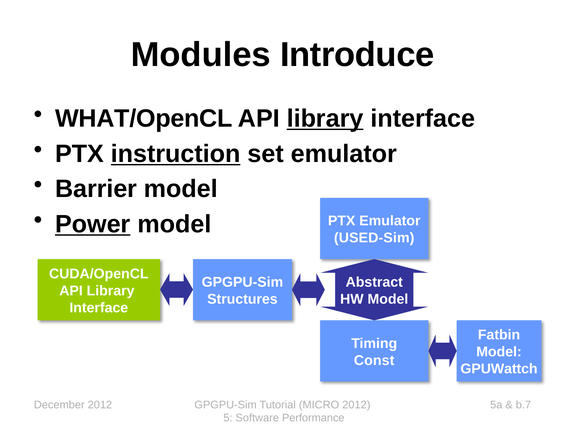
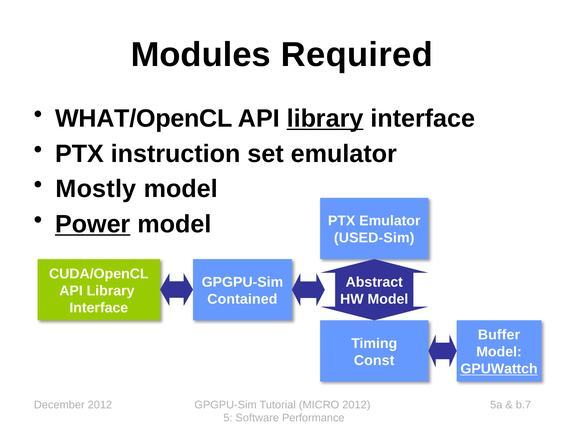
Introduce: Introduce -> Required (357, 55)
instruction underline: present -> none (176, 154)
Barrier: Barrier -> Mostly (96, 189)
Structures: Structures -> Contained (242, 299)
Fatbin: Fatbin -> Buffer (499, 335)
GPUWattch underline: none -> present (499, 369)
